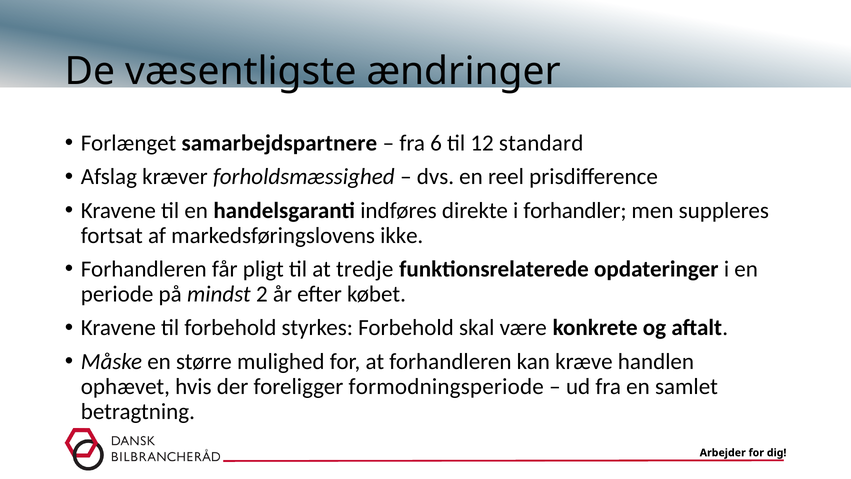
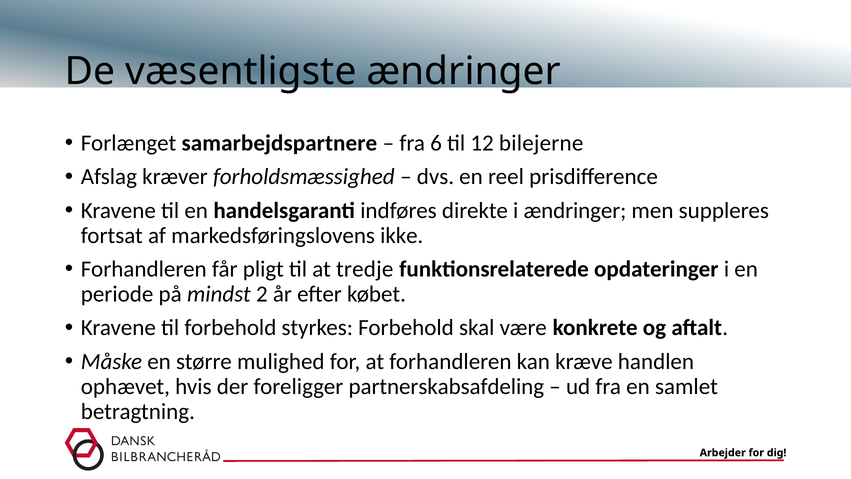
standard: standard -> bilejerne (541, 143)
i forhandler: forhandler -> ændringer (575, 210)
formodningsperiode: formodningsperiode -> partnerskabsafdeling (446, 386)
